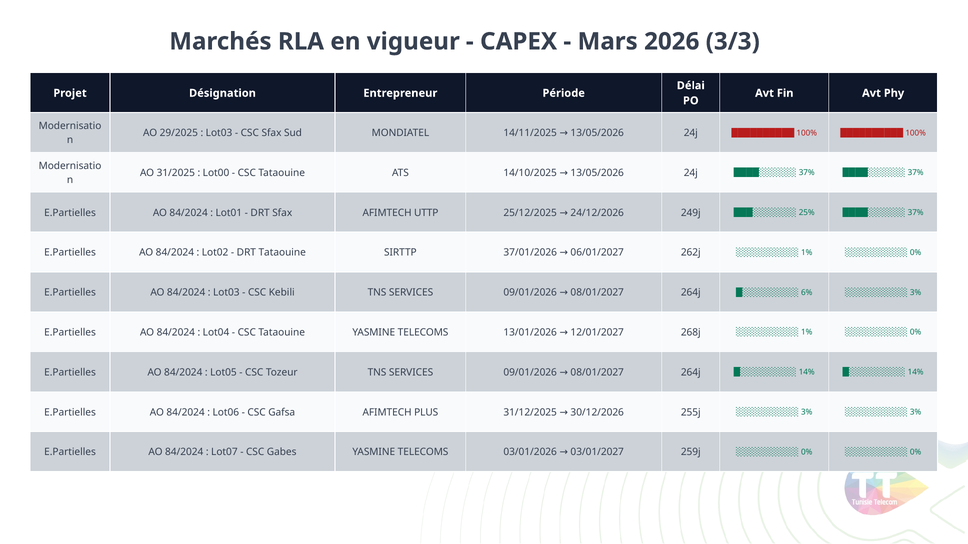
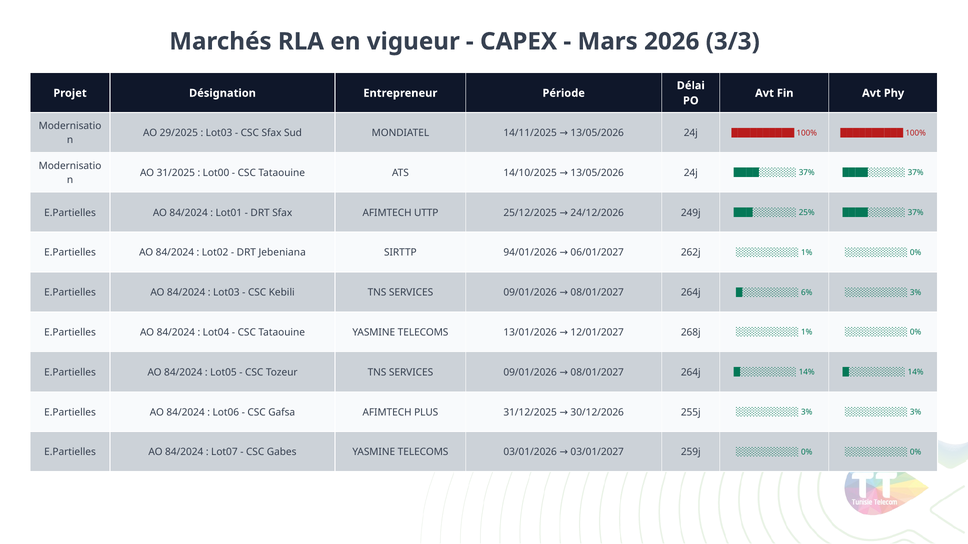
DRT Tataouine: Tataouine -> Jebeniana (282, 253)
37/01/2026: 37/01/2026 -> 94/01/2026 (530, 253)
